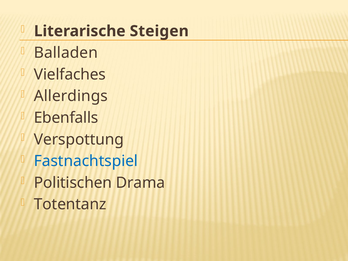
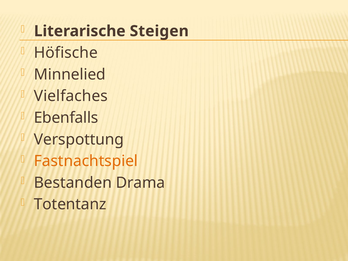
Balladen: Balladen -> Höfische (66, 53)
Vielfaches: Vielfaches -> Minnelied (70, 74)
Allerdings: Allerdings -> Vielfaches (71, 96)
Fastnachtspiel colour: blue -> orange (86, 161)
Politischen: Politischen -> Bestanden (73, 183)
